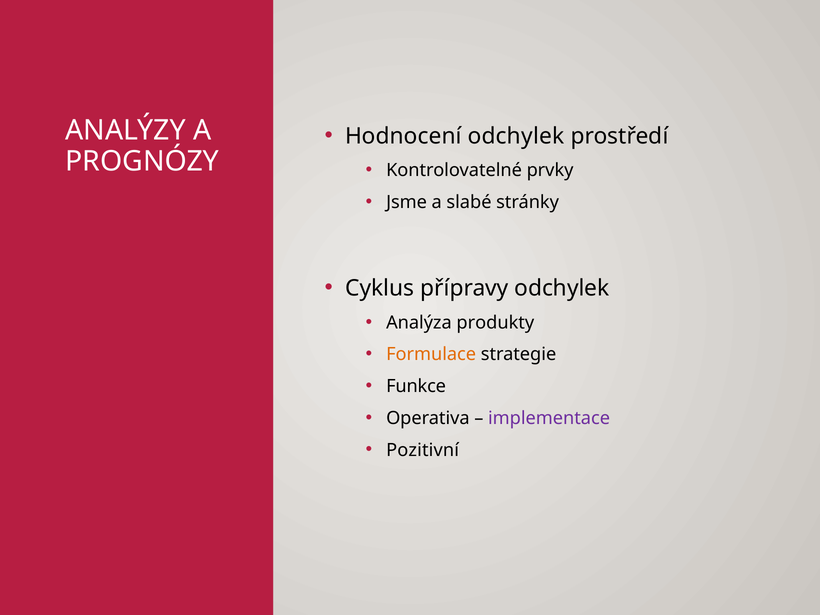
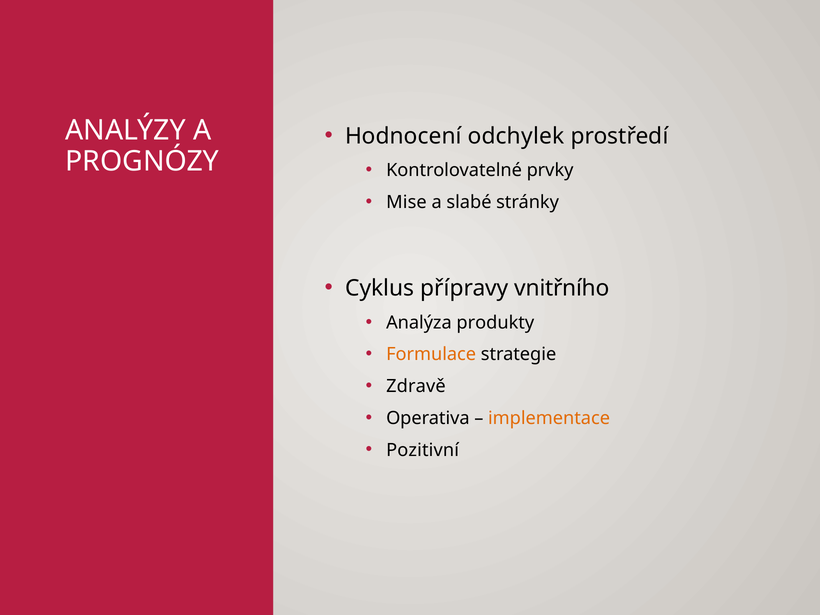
Jsme: Jsme -> Mise (406, 202)
přípravy odchylek: odchylek -> vnitřního (562, 288)
Funkce: Funkce -> Zdravě (416, 386)
implementace colour: purple -> orange (549, 418)
